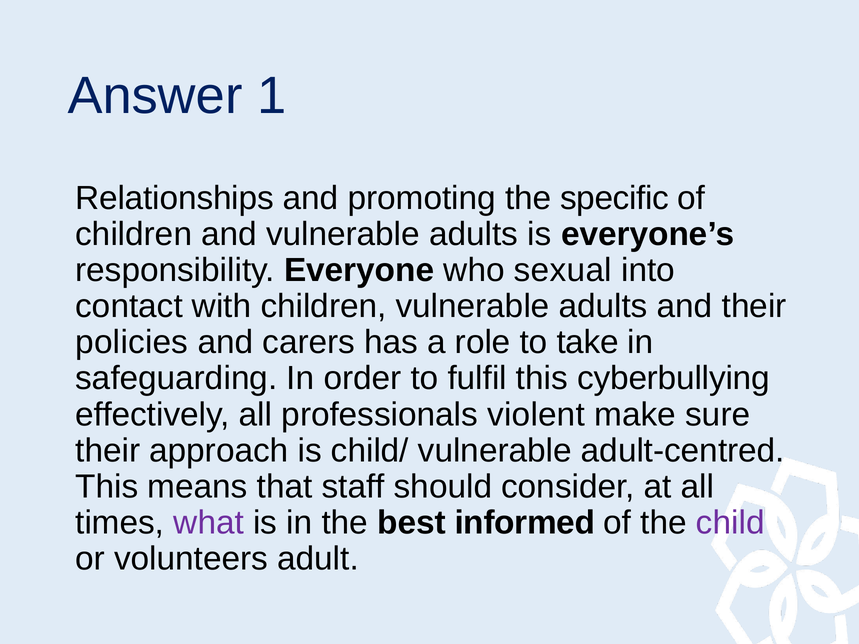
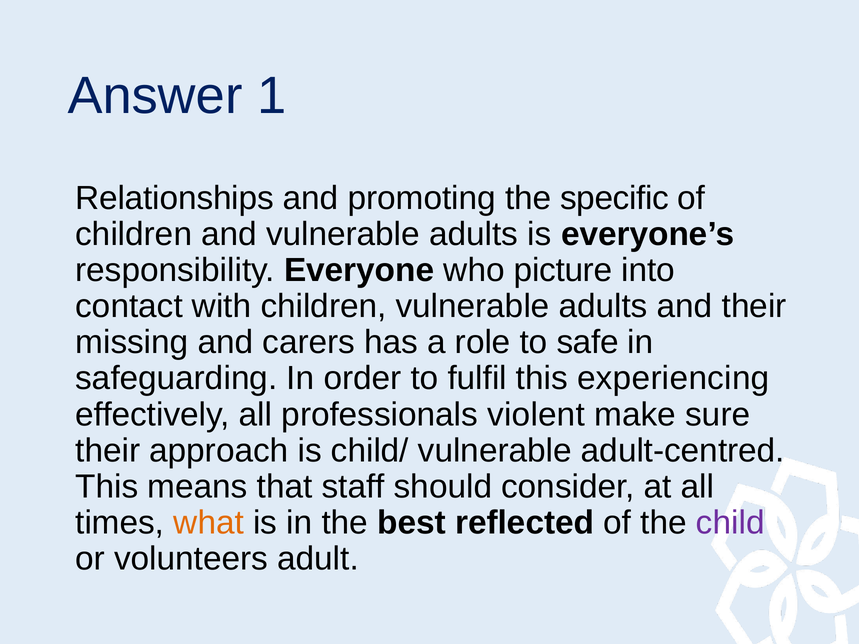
sexual: sexual -> picture (563, 270)
policies: policies -> missing (132, 343)
take: take -> safe (588, 343)
cyberbullying: cyberbullying -> experiencing (673, 379)
what colour: purple -> orange (209, 523)
informed: informed -> reflected (525, 523)
